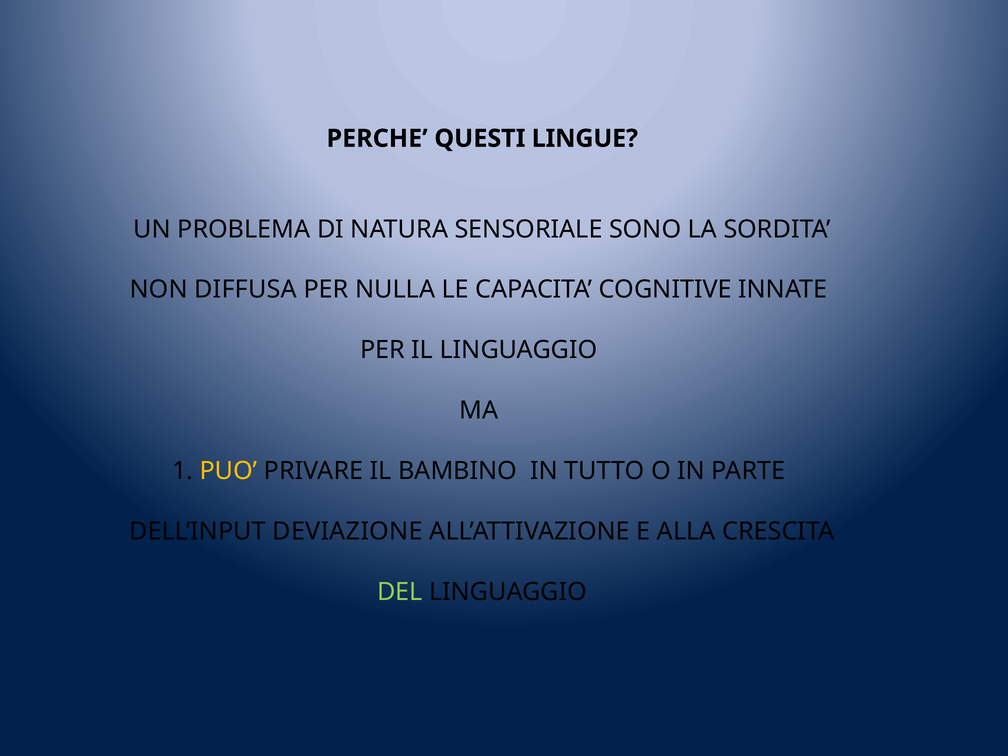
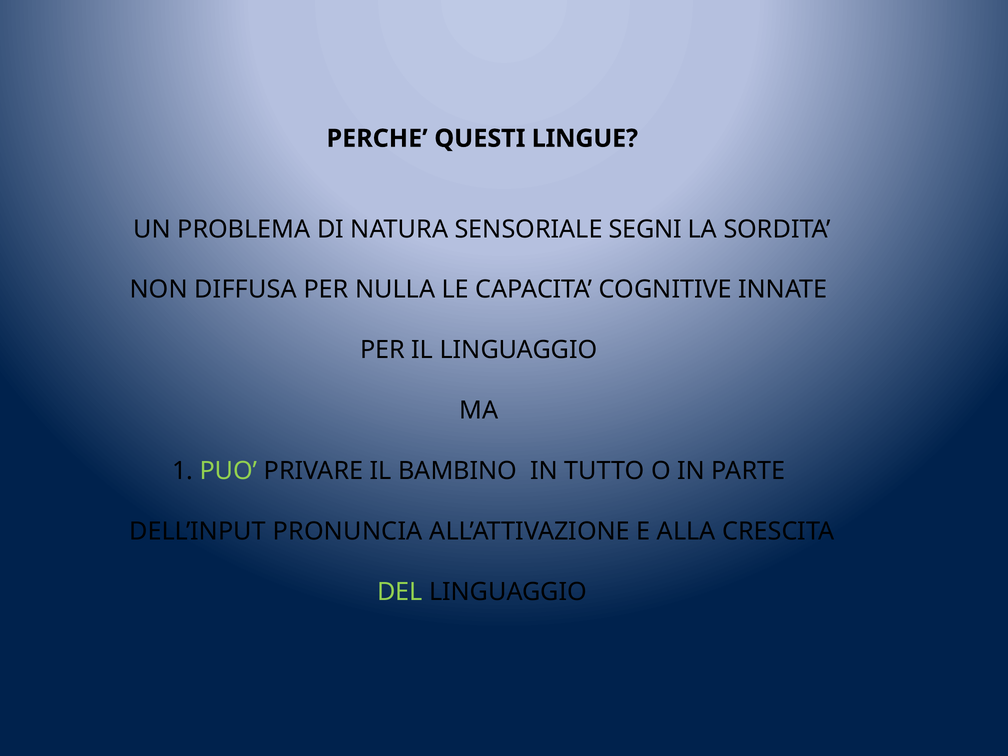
SONO: SONO -> SEGNI (645, 229)
PUO colour: yellow -> light green (229, 471)
DEVIAZIONE: DEVIAZIONE -> PRONUNCIA (348, 532)
